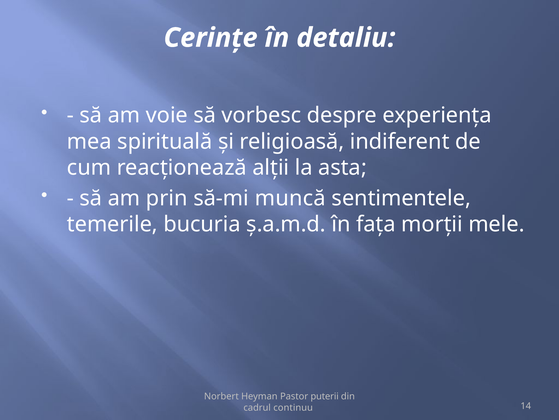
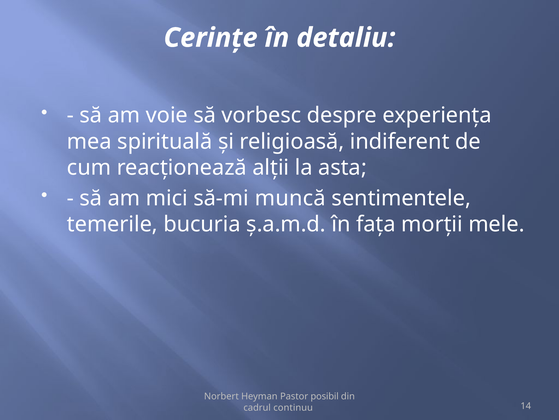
prin: prin -> mici (167, 198)
puterii: puterii -> posibil (325, 396)
